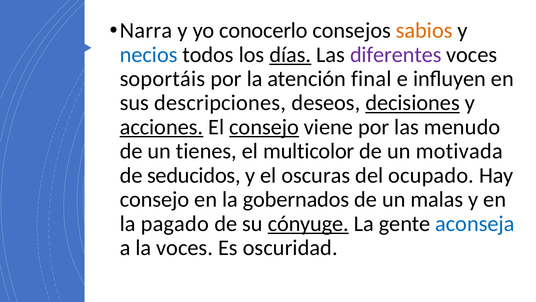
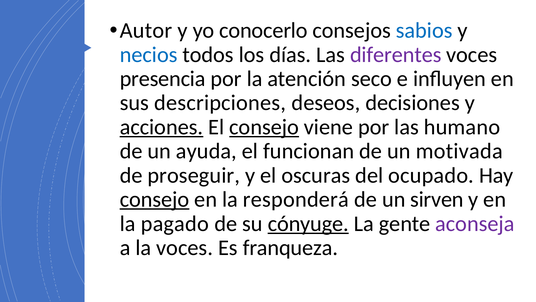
Narra: Narra -> Autor (146, 30)
sabios colour: orange -> blue (424, 30)
días underline: present -> none (290, 55)
soportáis: soportáis -> presencia (163, 79)
final: final -> seco (371, 79)
decisiones underline: present -> none (413, 103)
menudo: menudo -> humano (462, 127)
tienes: tienes -> ayuda (206, 151)
multicolor: multicolor -> funcionan (309, 151)
seducidos: seducidos -> proseguir (194, 175)
consejo underline: none -> present (155, 199)
gobernados: gobernados -> responderá (296, 199)
malas: malas -> sirven (437, 199)
aconseja colour: blue -> purple (475, 223)
oscuridad: oscuridad -> franqueza (290, 247)
